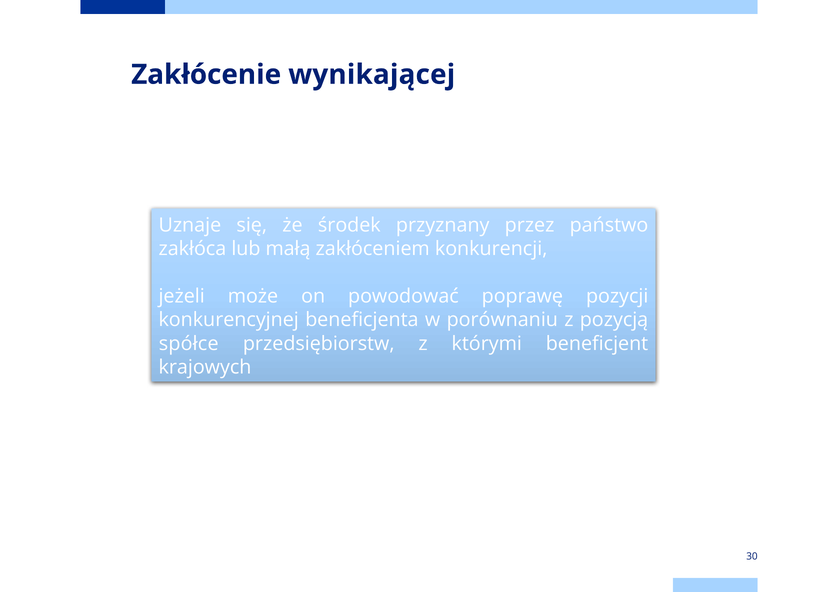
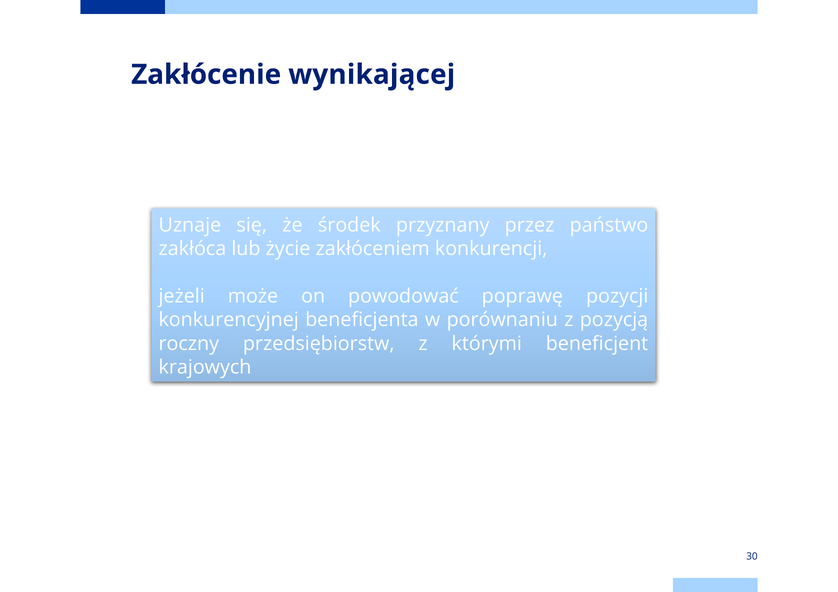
małą: małą -> życie (288, 249)
spółce: spółce -> roczny (189, 344)
